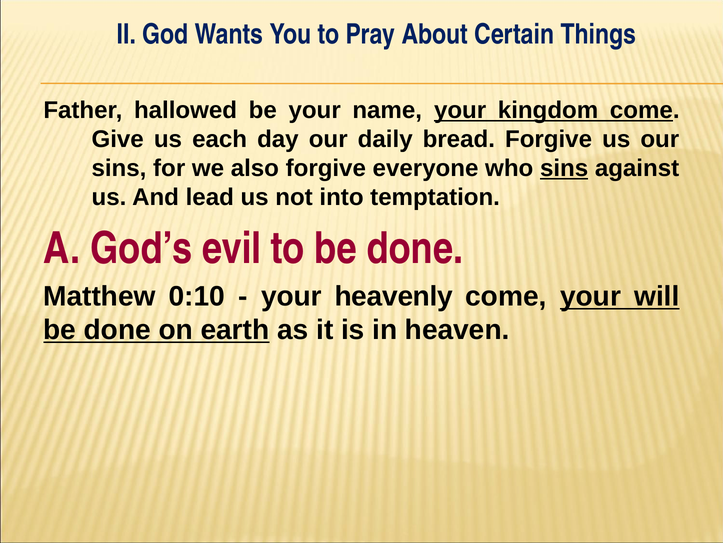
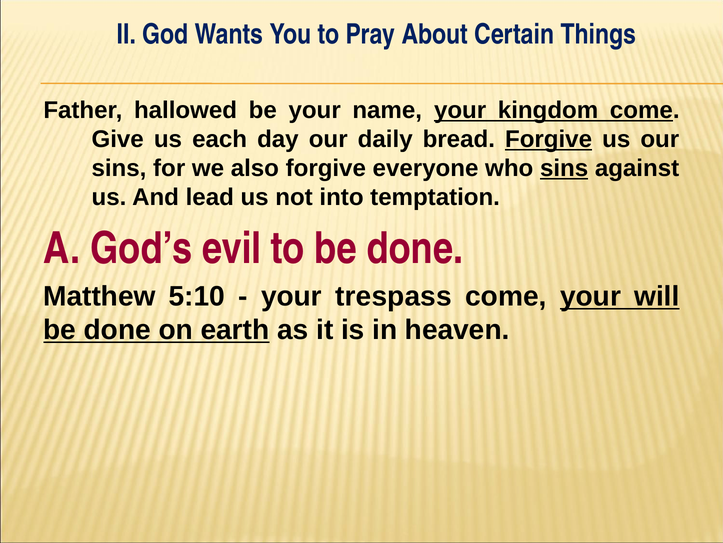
Forgive underline: none -> present (549, 139)
0:10: 0:10 -> 5:10 (197, 296)
heavenly: heavenly -> trespass (393, 296)
